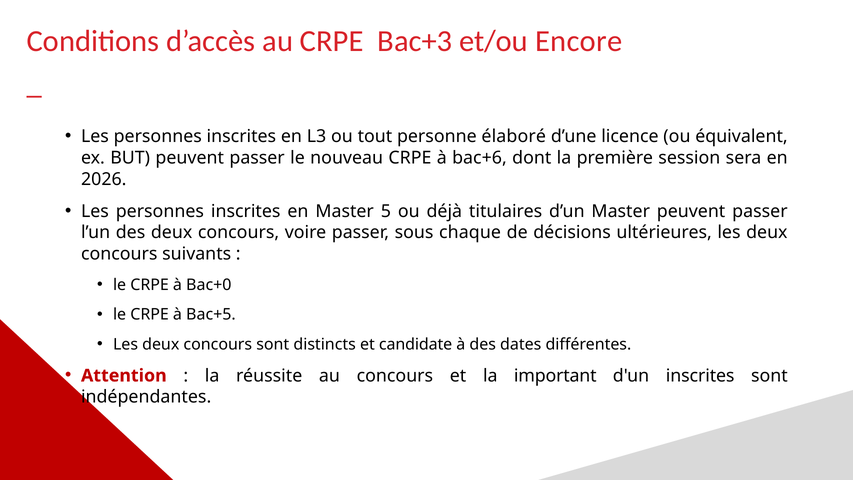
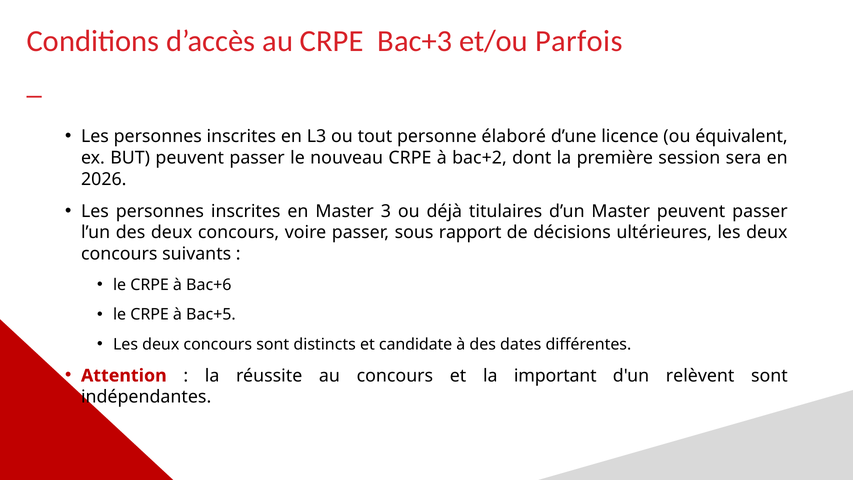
Encore: Encore -> Parfois (579, 41)
bac+6: bac+6 -> bac+2 (479, 158)
5: 5 -> 3 (386, 211)
chaque: chaque -> rapport (470, 233)
Bac+0: Bac+0 -> Bac+6 (209, 285)
d'un inscrites: inscrites -> relèvent (700, 375)
